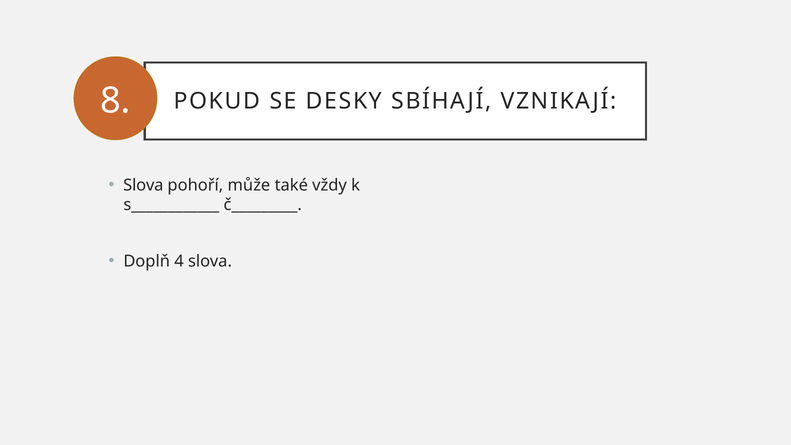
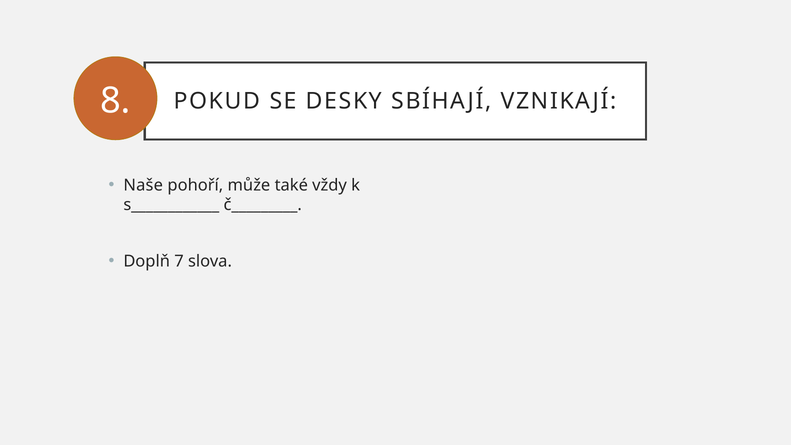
Slova: Slova -> Naše (143, 185)
4: 4 -> 7 (179, 261)
